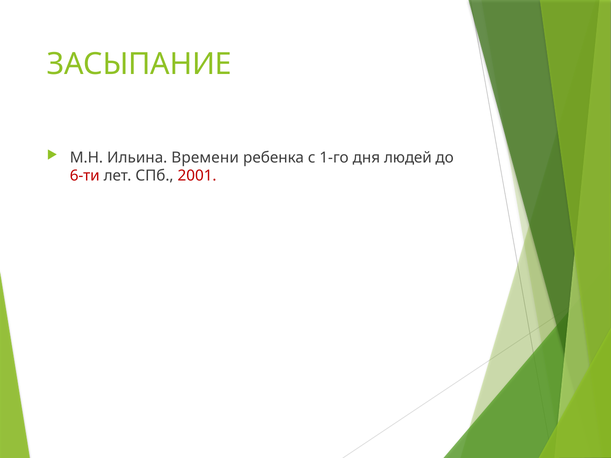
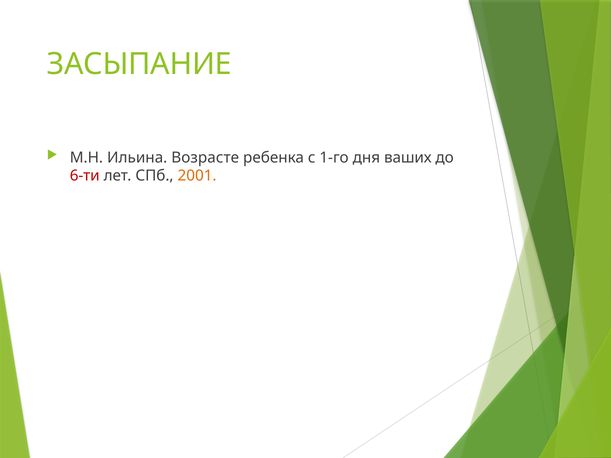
Времени: Времени -> Возрасте (205, 158)
людей: людей -> ваших (408, 158)
2001 colour: red -> orange (197, 176)
